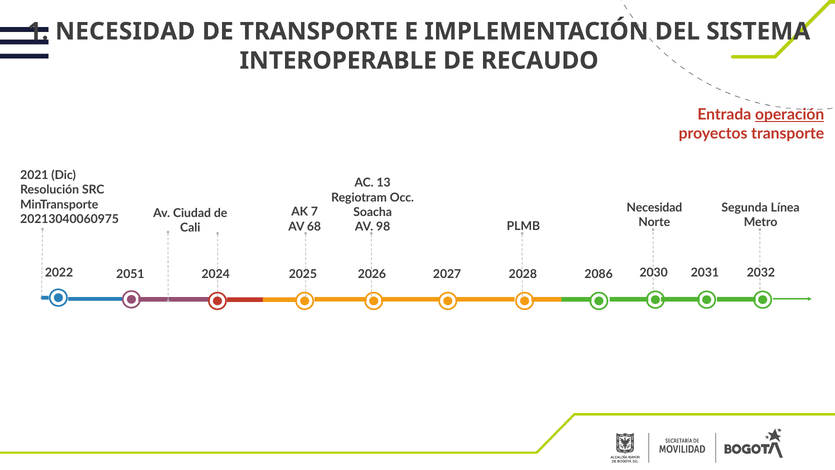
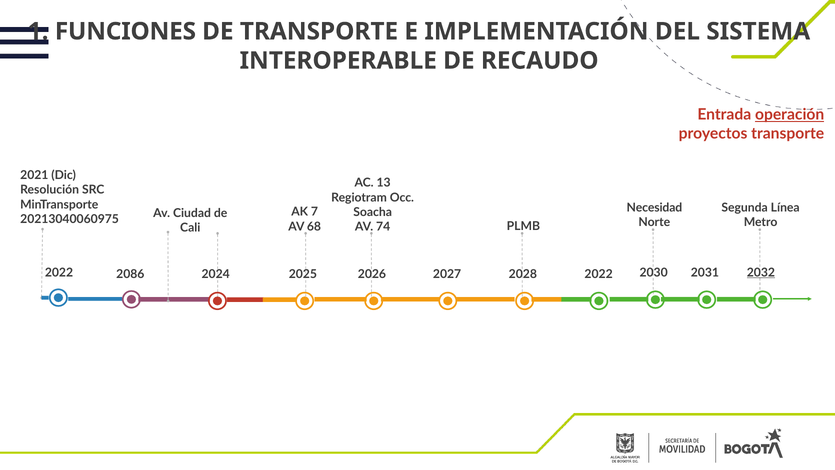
1 NECESIDAD: NECESIDAD -> FUNCIONES (125, 31)
98: 98 -> 74 (383, 227)
2051: 2051 -> 2086 (130, 274)
2028 2086: 2086 -> 2022 (599, 274)
2032 underline: none -> present (761, 272)
